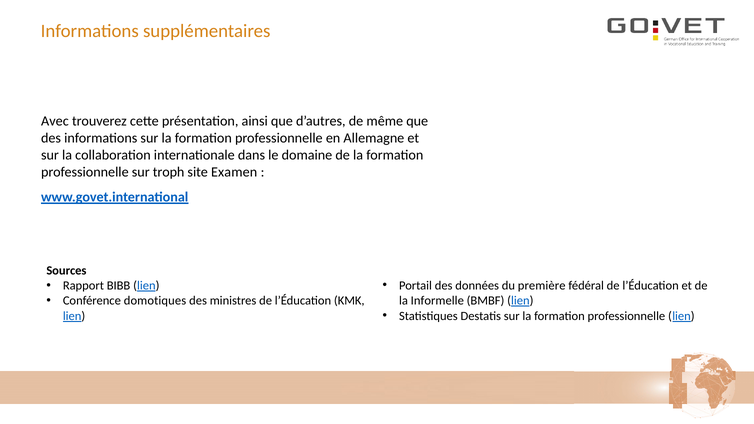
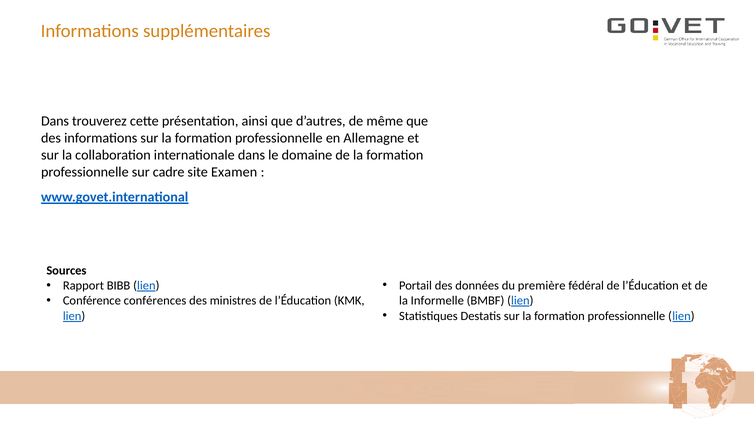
Avec: Avec -> Dans (55, 121)
troph: troph -> cadre (169, 172)
domotiques: domotiques -> conférences (155, 301)
